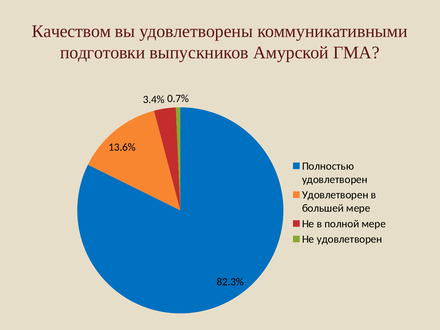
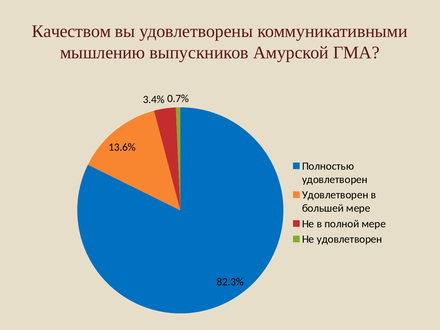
подготовки: подготовки -> мышлению (103, 53)
